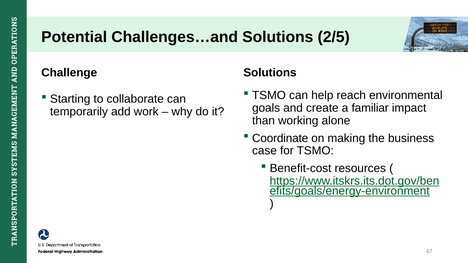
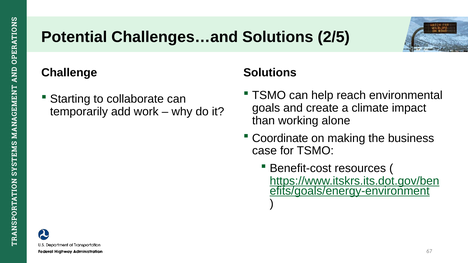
familiar: familiar -> climate (370, 108)
